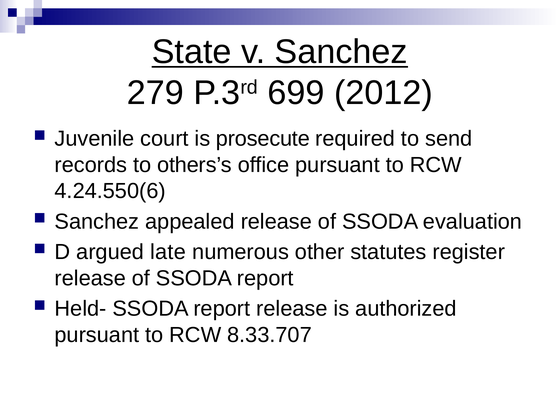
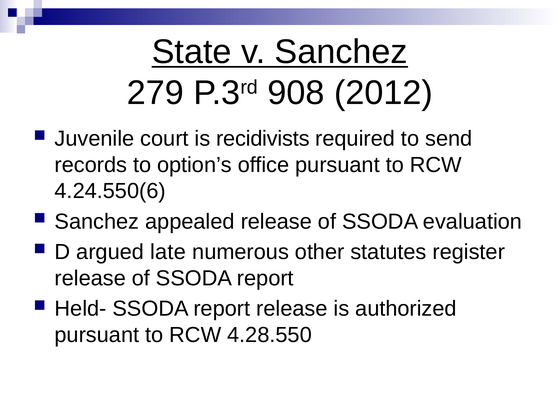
699: 699 -> 908 (296, 93)
prosecute: prosecute -> recidivists (263, 139)
others’s: others’s -> option’s (194, 165)
8.33.707: 8.33.707 -> 4.28.550 (270, 335)
